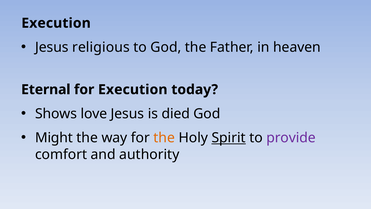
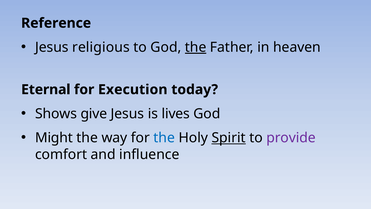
Execution: Execution -> Reference (56, 23)
the underline: none -> present (196, 47)
love: love -> give (94, 114)
died: died -> lives (176, 114)
the colour: orange -> blue (164, 138)
authority: authority -> influence (149, 154)
